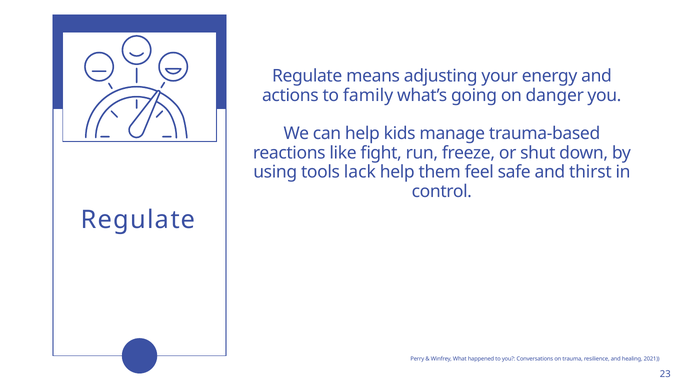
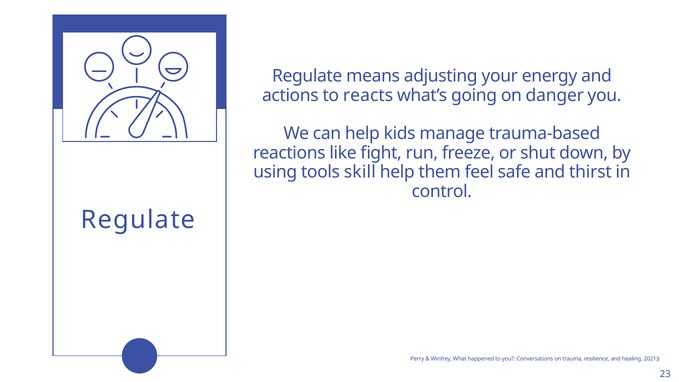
family: family -> reacts (368, 95)
lack: lack -> skill (360, 172)
